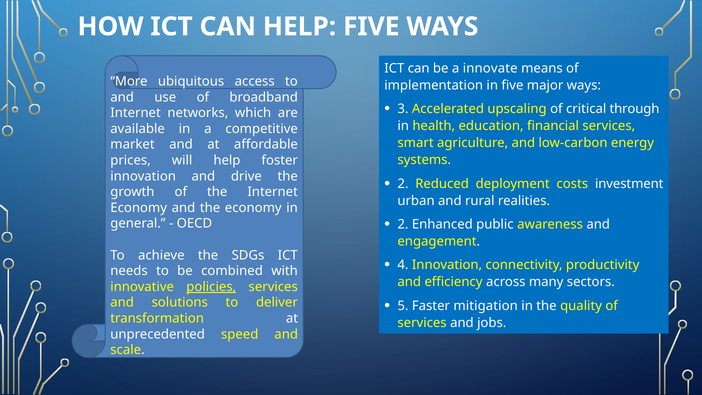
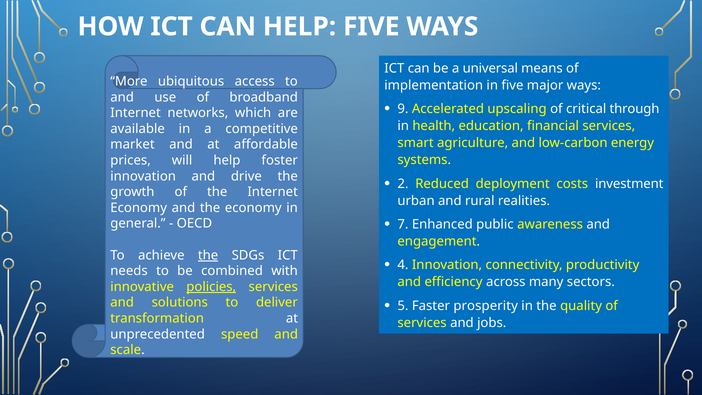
innovate: innovate -> universal (490, 68)
3: 3 -> 9 (403, 109)
2: 2 -> 7 (403, 224)
the underline: none -> present (208, 255)
mitigation: mitigation -> prosperity (486, 306)
